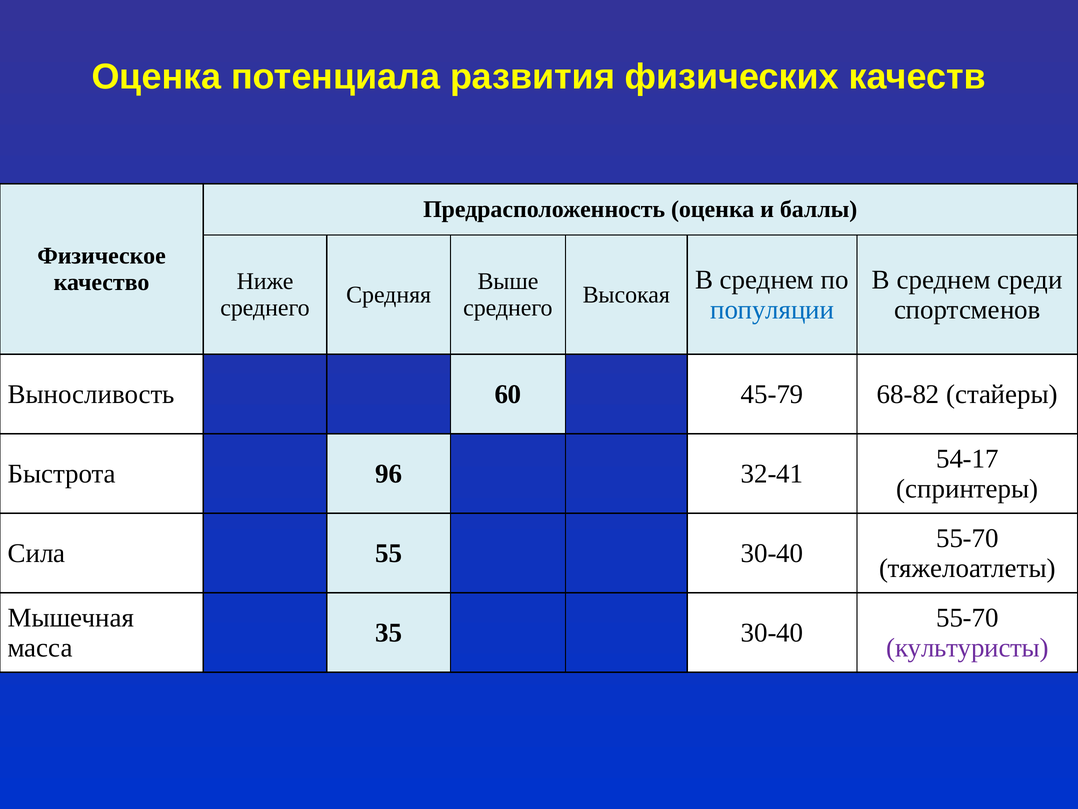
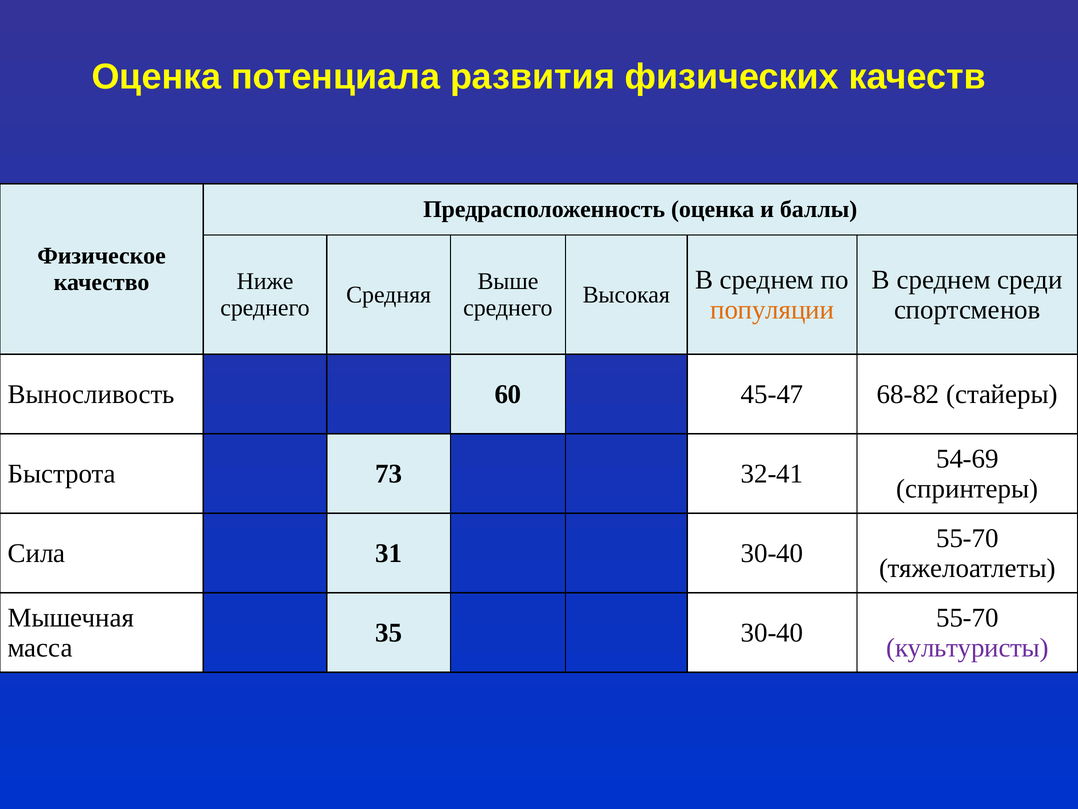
популяции colour: blue -> orange (772, 310)
45-79: 45-79 -> 45-47 (772, 394)
54-17: 54-17 -> 54-69 (967, 459)
96: 96 -> 73 (389, 473)
55: 55 -> 31 (389, 553)
